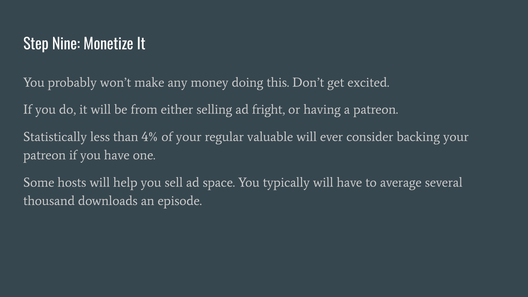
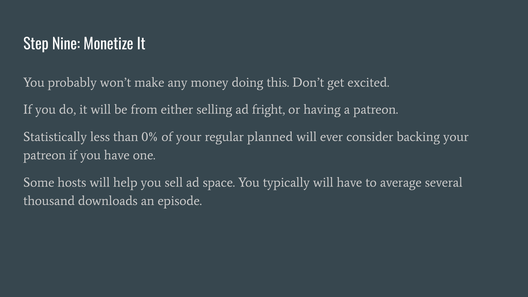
4%: 4% -> 0% (150, 137)
valuable: valuable -> planned (270, 137)
